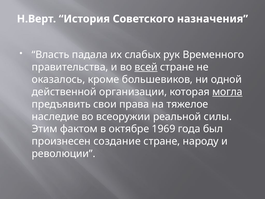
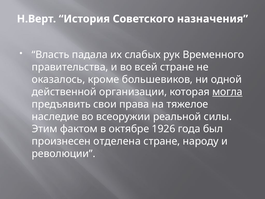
всей underline: present -> none (146, 67)
1969: 1969 -> 1926 (164, 129)
создание: создание -> отделена (117, 141)
